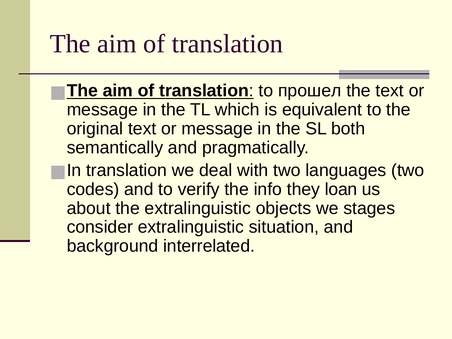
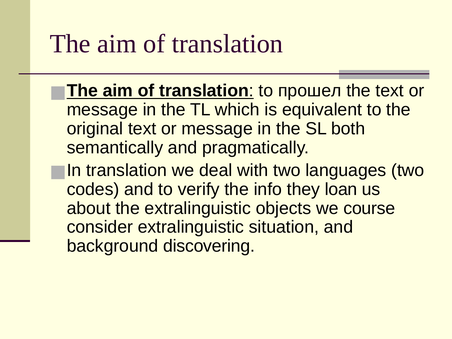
stages: stages -> course (369, 208)
interrelated: interrelated -> discovering (209, 246)
